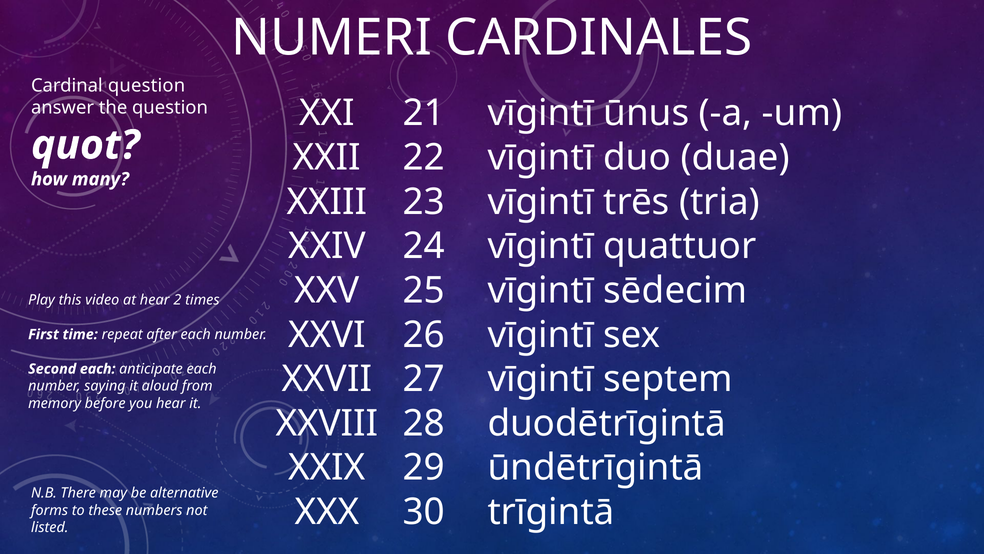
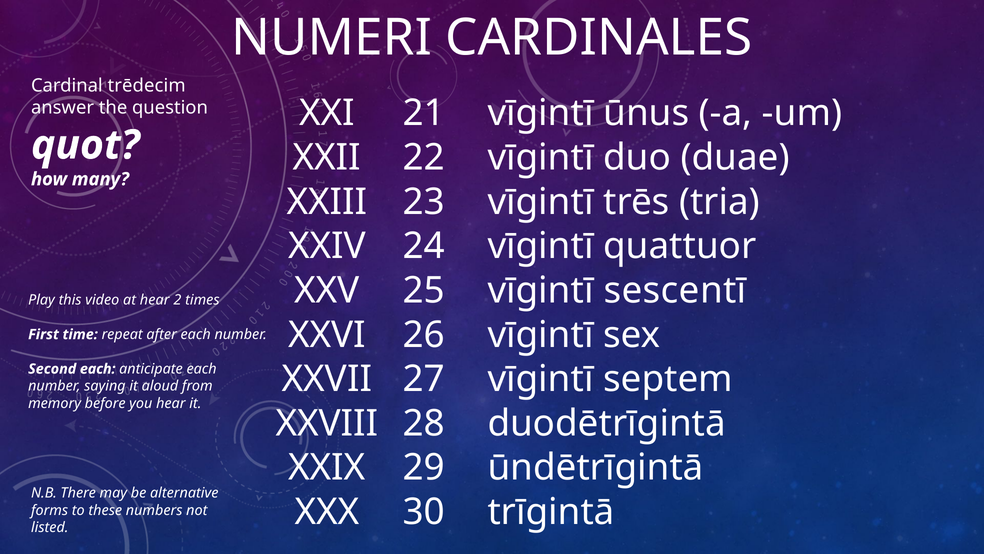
Cardinal question: question -> trēdecim (147, 86)
sēdecim: sēdecim -> sescentī (675, 290)
